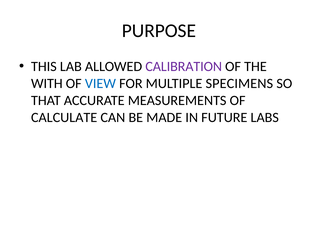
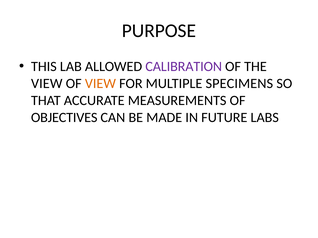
WITH: WITH -> VIEW (47, 84)
VIEW colour: blue -> orange (100, 84)
CALCULATE: CALCULATE -> OBJECTIVES (64, 118)
